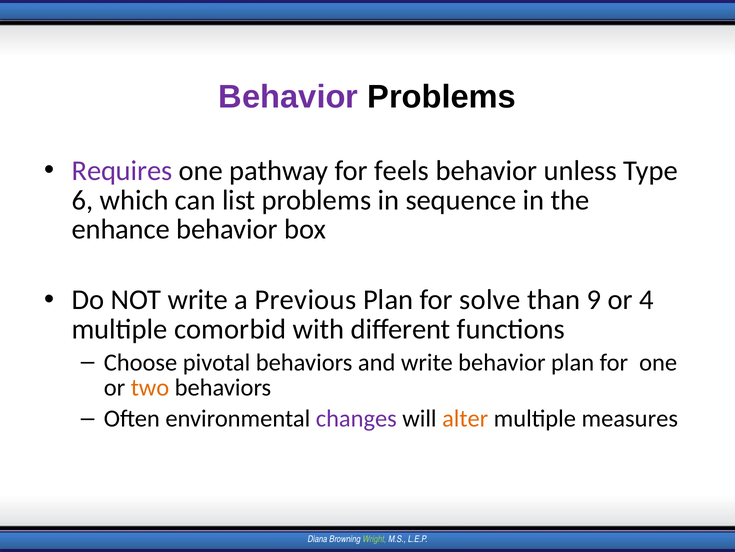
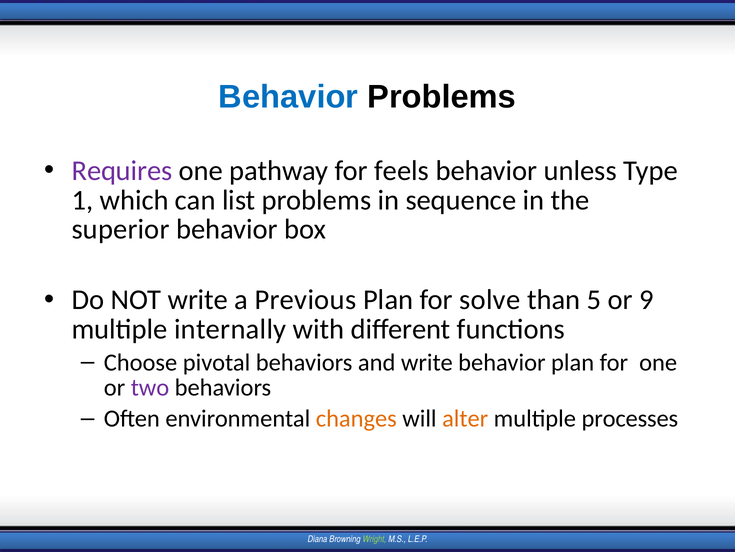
Behavior colour: purple -> blue (288, 97)
6: 6 -> 1 (82, 200)
enhance: enhance -> superior (121, 229)
9: 9 -> 5 (594, 300)
4: 4 -> 9 (646, 300)
comorbid: comorbid -> internally (230, 329)
two colour: orange -> purple (150, 387)
changes colour: purple -> orange (356, 418)
measures: measures -> processes (630, 418)
